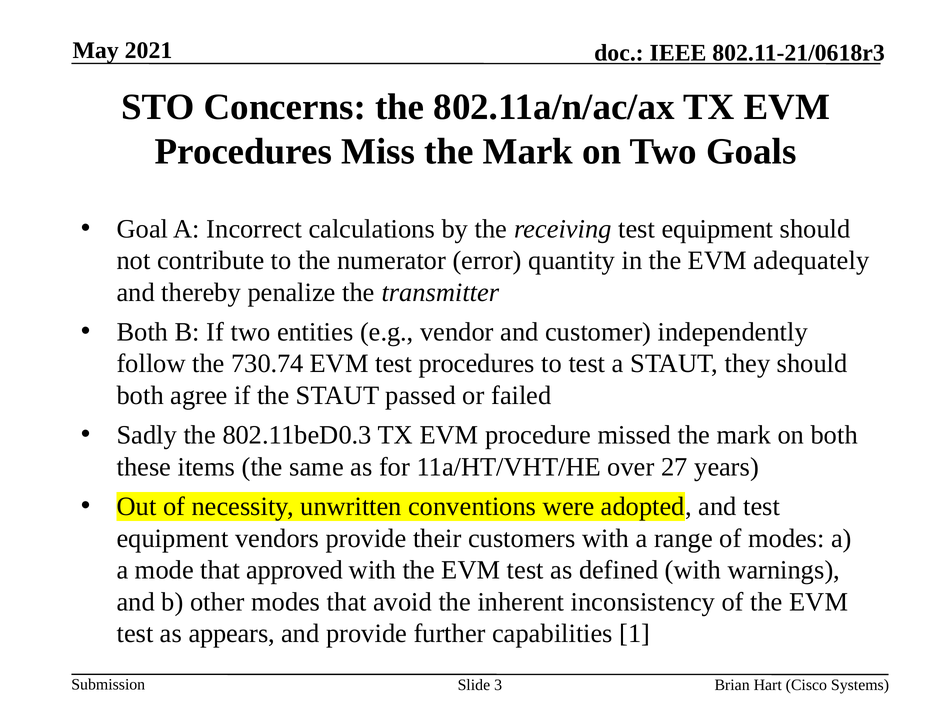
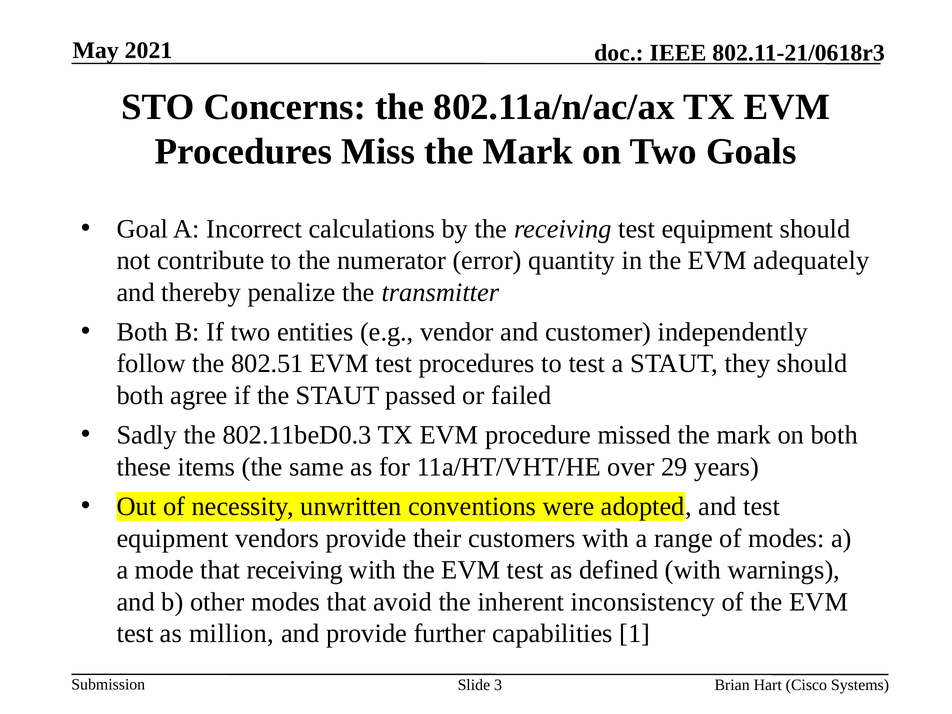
730.74: 730.74 -> 802.51 (267, 364)
27: 27 -> 29 (674, 467)
that approved: approved -> receiving (295, 570)
appears: appears -> million (232, 634)
